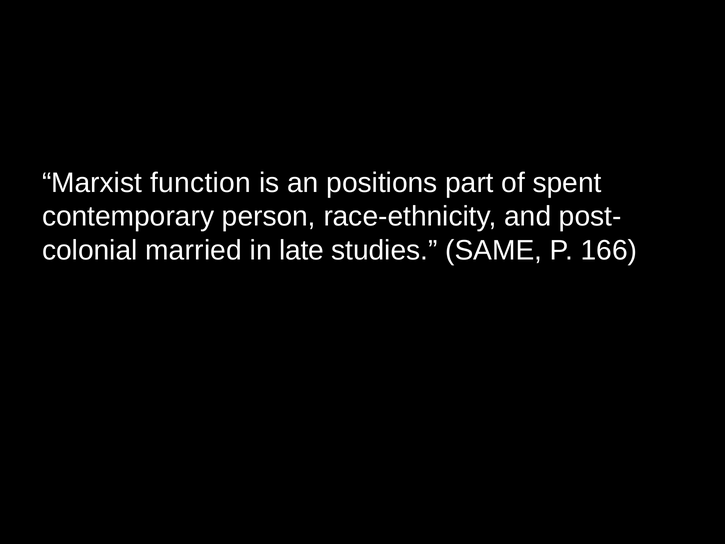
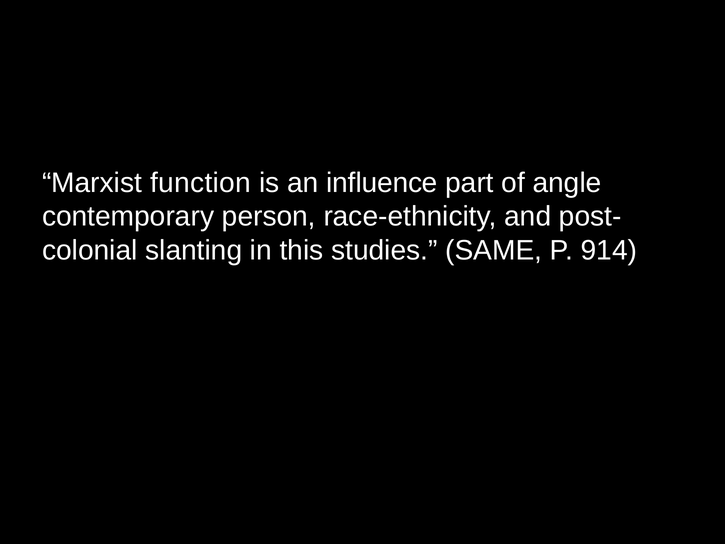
positions: positions -> influence (382, 183)
spent: spent -> angle (567, 183)
married: married -> slanting (194, 250)
late: late -> this (302, 250)
166: 166 -> 914 (609, 250)
